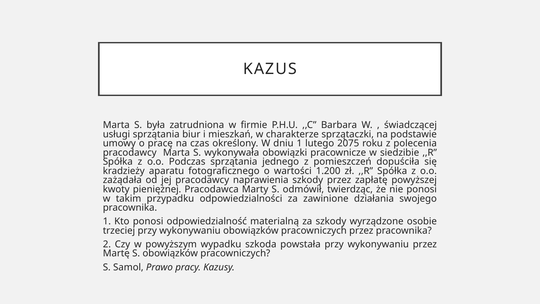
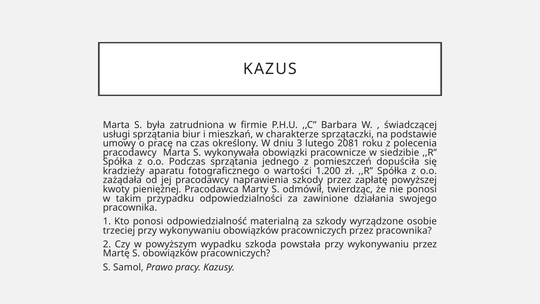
dniu 1: 1 -> 3 (299, 143)
2075: 2075 -> 2081 (348, 143)
